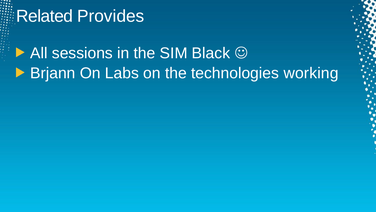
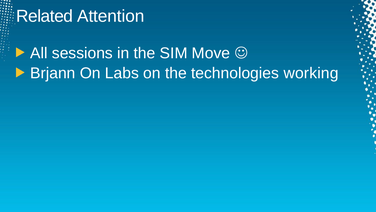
Provides: Provides -> Attention (111, 16)
Black: Black -> Move (211, 53)
